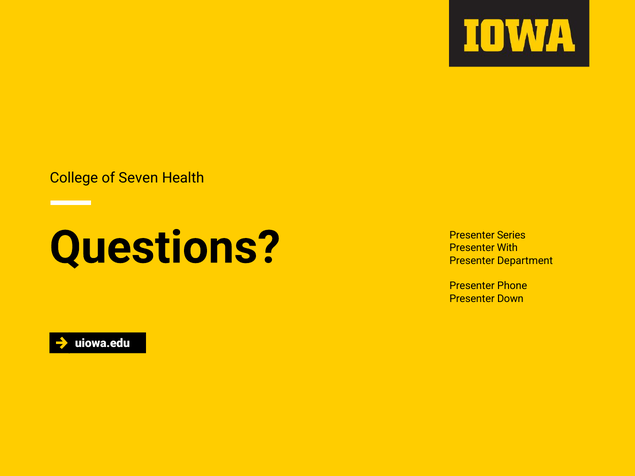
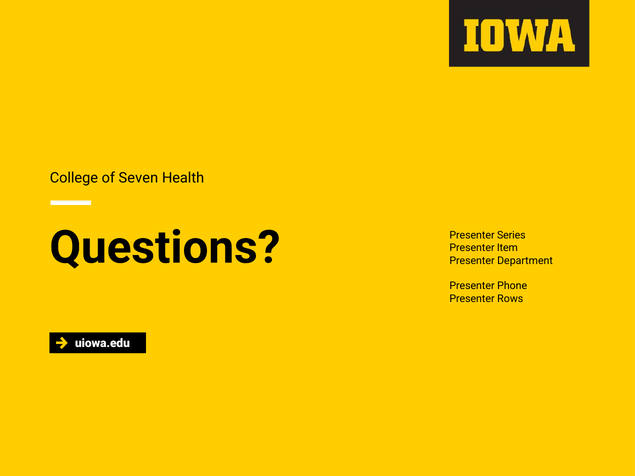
With: With -> Item (507, 248)
Down: Down -> Rows (510, 299)
